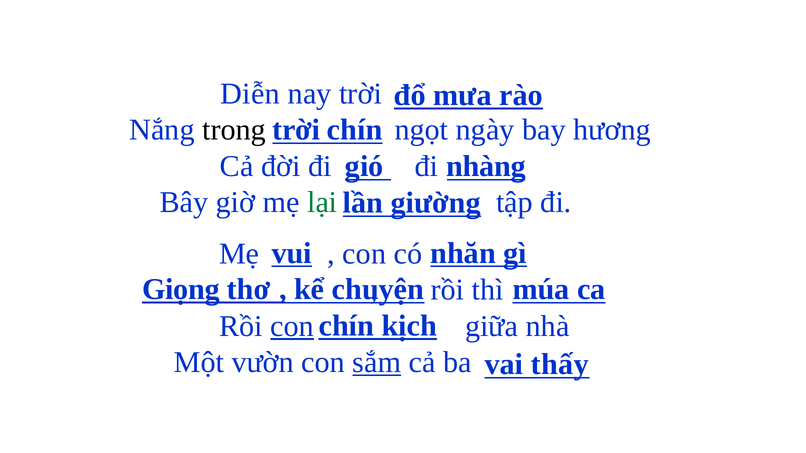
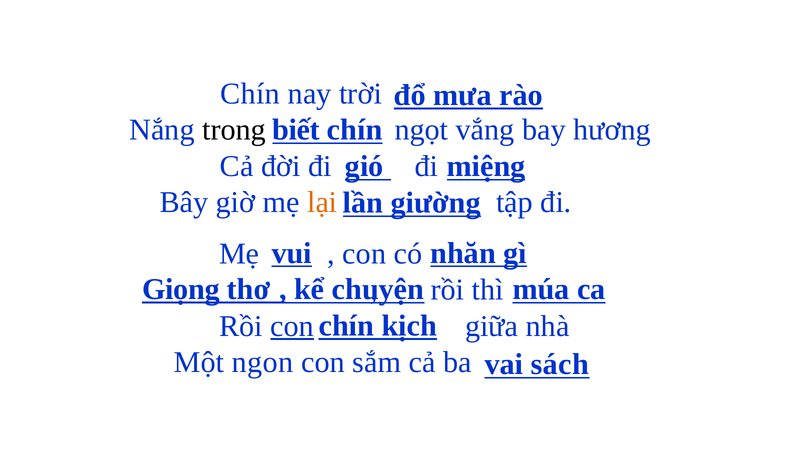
Diễn: Diễn -> Chín (250, 94)
trời: trời -> biết (296, 130)
ngày: ngày -> vắng (485, 130)
nhàng: nhàng -> miệng (486, 166)
lại colour: green -> orange (322, 203)
vườn: vườn -> ngon (263, 363)
sắm underline: present -> none (377, 363)
thấy: thấy -> sách (560, 365)
